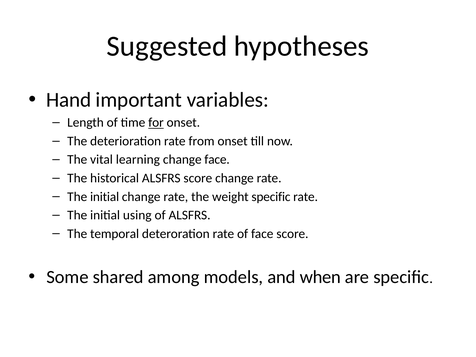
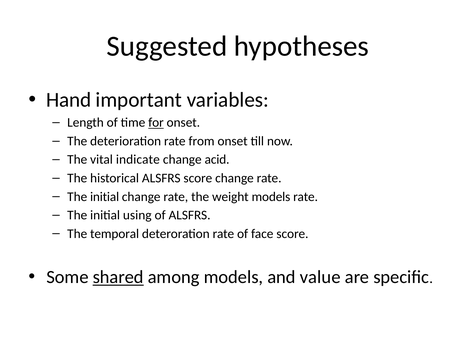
learning: learning -> indicate (138, 160)
change face: face -> acid (217, 160)
weight specific: specific -> models (271, 197)
shared underline: none -> present (118, 277)
when: when -> value (320, 277)
